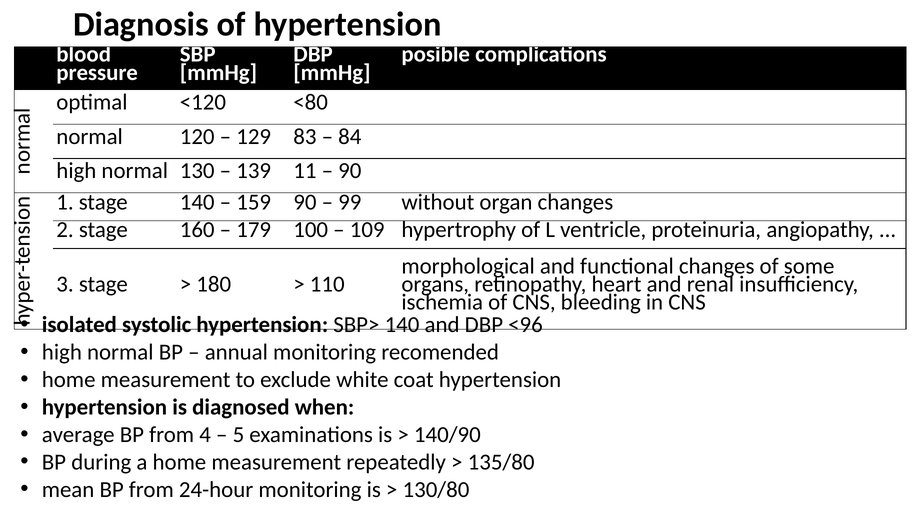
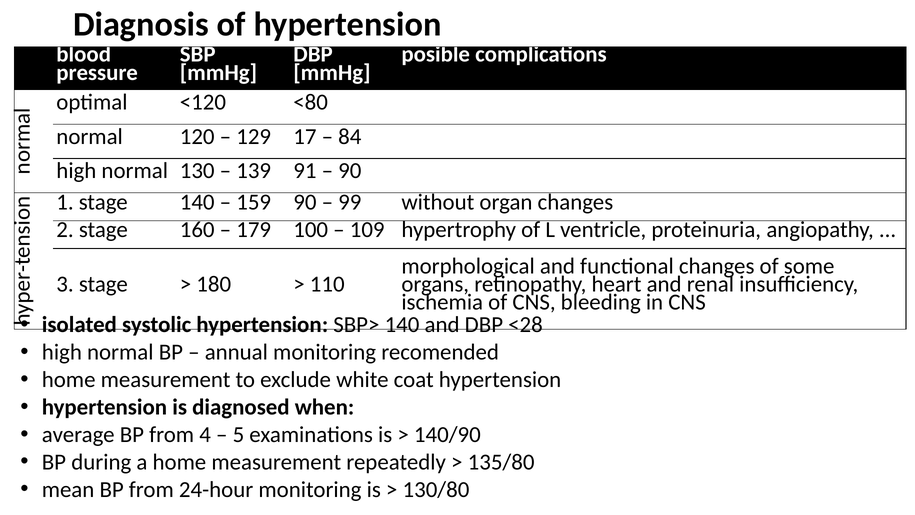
83: 83 -> 17 (305, 136)
11: 11 -> 91 (305, 171)
<96: <96 -> <28 (525, 325)
